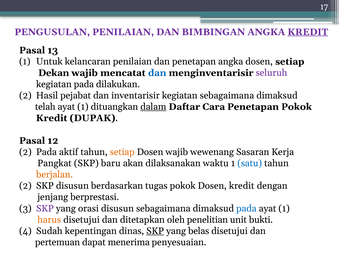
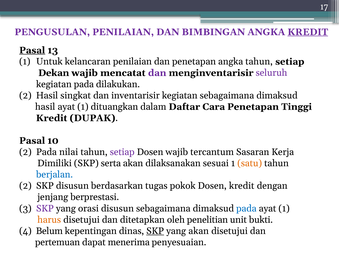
Pasal underline: none -> present (32, 50)
angka dosen: dosen -> tahun (259, 62)
dan colour: blue -> purple (157, 73)
pejabat: pejabat -> singkat (76, 96)
telah: telah -> hasil (45, 107)
dalam underline: present -> none (153, 107)
Penetapan Pokok: Pokok -> Tinggi (297, 107)
12: 12 -> 10 (53, 141)
aktif: aktif -> nilai (69, 152)
setiap colour: orange -> purple (122, 152)
wewenang: wewenang -> tercantum (212, 152)
Pangkat: Pangkat -> Dimiliki (55, 163)
baru: baru -> serta (111, 163)
waktu: waktu -> sesuai (216, 163)
satu colour: blue -> orange (250, 163)
berjalan colour: orange -> blue (55, 175)
Sudah: Sudah -> Belum (49, 231)
yang belas: belas -> akan (199, 231)
